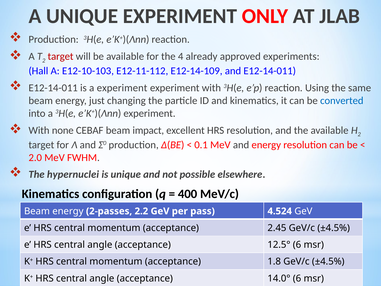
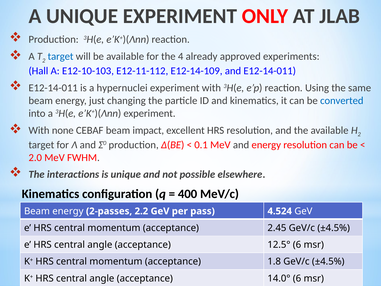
target colour: red -> blue (61, 56)
a experiment: experiment -> hypernuclei (122, 88)
hypernuclei: hypernuclei -> interactions (73, 174)
